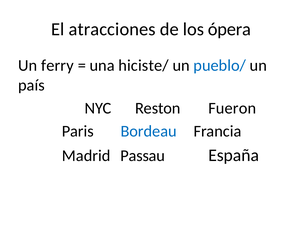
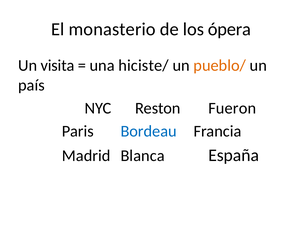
atracciones: atracciones -> monasterio (112, 29)
ferry: ferry -> visita (58, 65)
pueblo/ colour: blue -> orange (220, 65)
Passau: Passau -> Blanca (143, 155)
